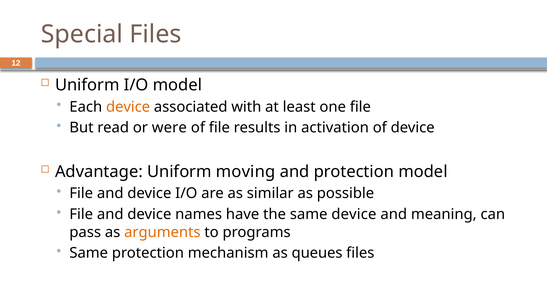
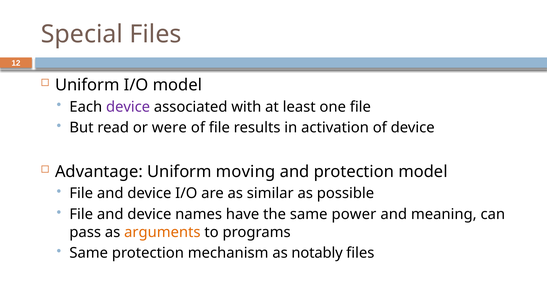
device colour: orange -> purple (128, 107)
same device: device -> power (354, 214)
queues: queues -> notably (317, 253)
